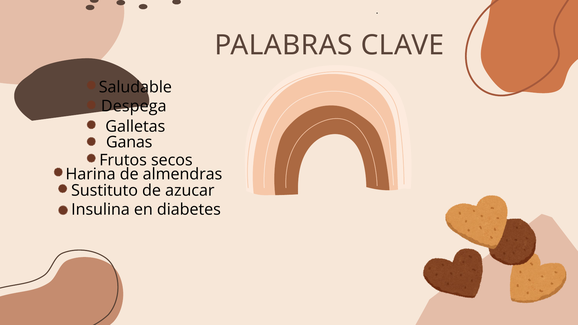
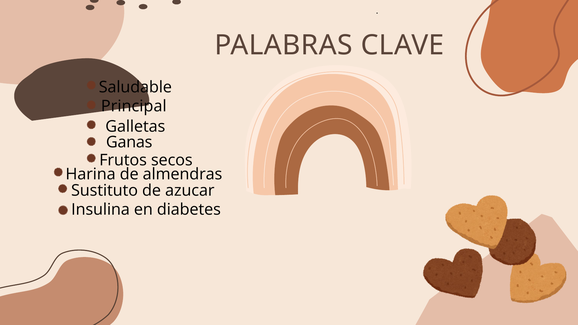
Despega: Despega -> Principal (134, 106)
